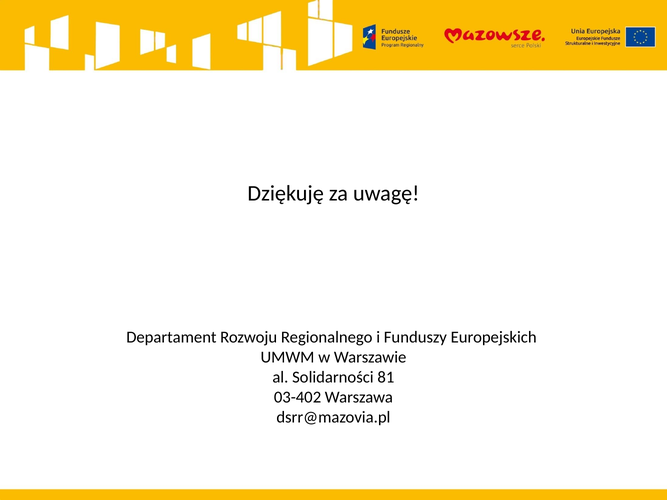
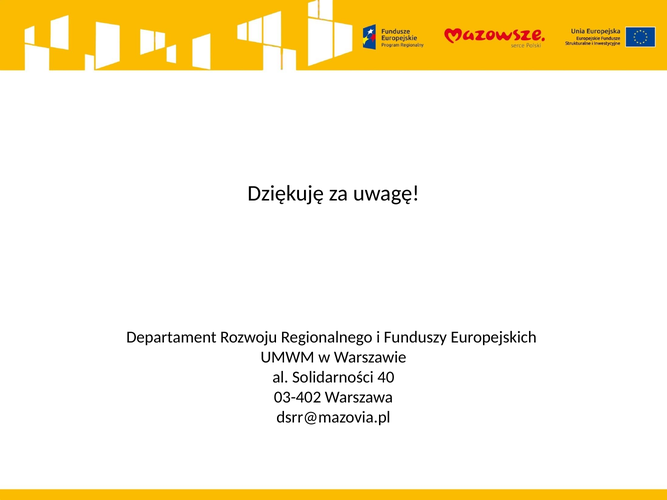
81: 81 -> 40 (386, 377)
